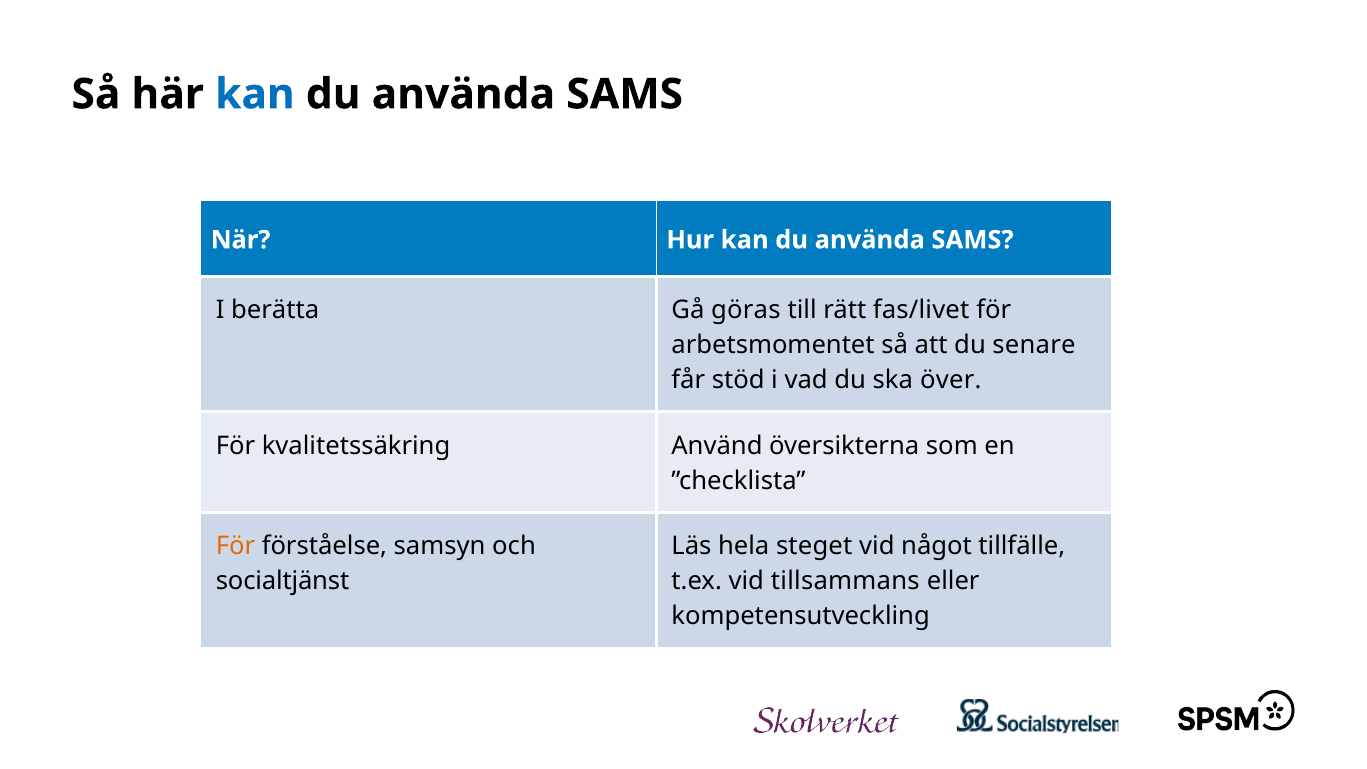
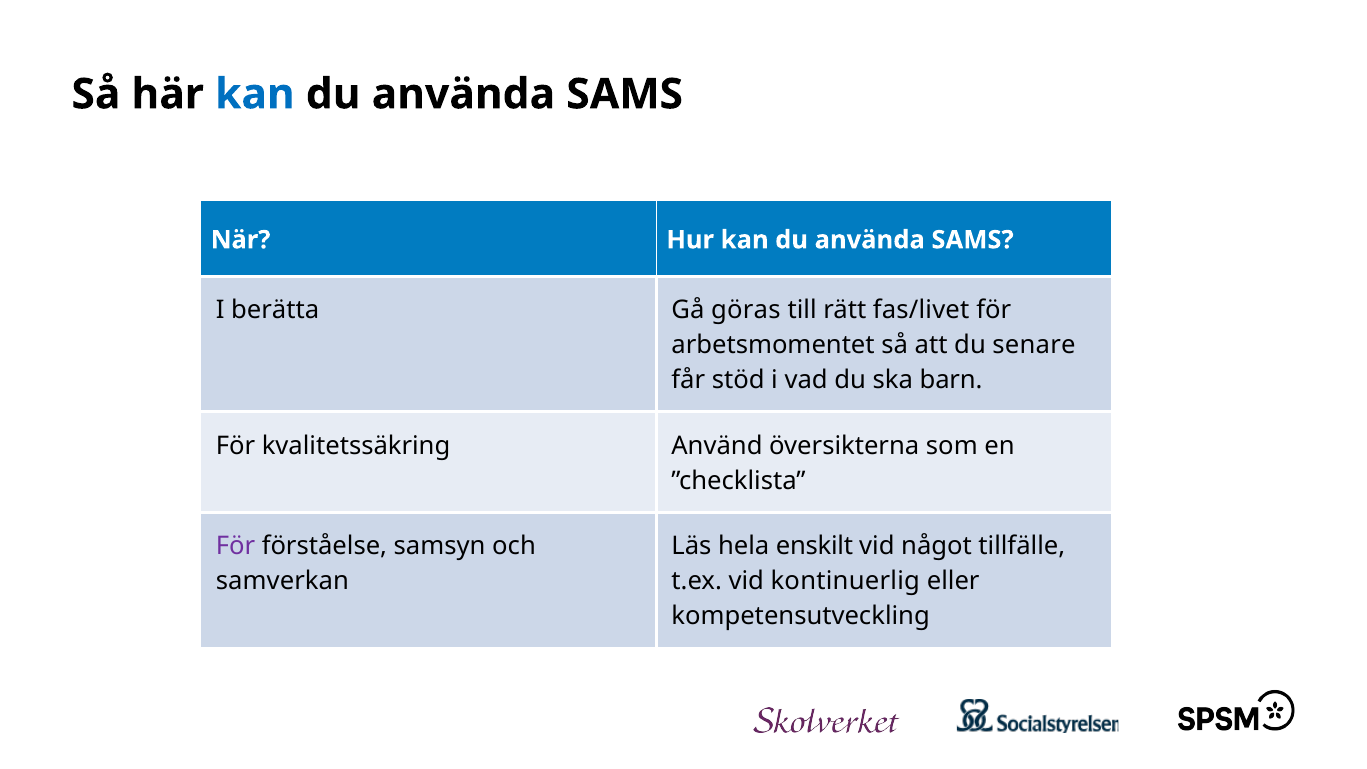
över: över -> barn (951, 380)
För colour: orange -> purple (236, 546)
steget: steget -> enskilt (814, 546)
socialtjänst: socialtjänst -> samverkan (282, 581)
tillsammans: tillsammans -> kontinuerlig (845, 581)
